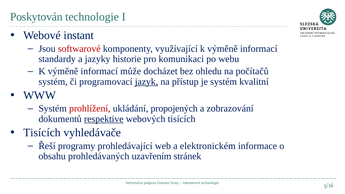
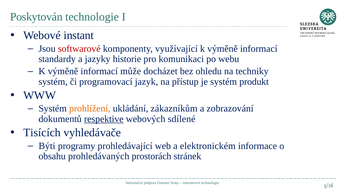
počítačů: počítačů -> techniky (252, 71)
jazyk underline: present -> none (147, 82)
kvalitní: kvalitní -> produkt (254, 82)
prohlížení colour: red -> orange (90, 109)
propojených: propojených -> zákazníkům (174, 109)
webových tisících: tisících -> sdílené (182, 119)
Řeší: Řeší -> Býti (47, 146)
uzavřením: uzavřením -> prostorách (152, 156)
